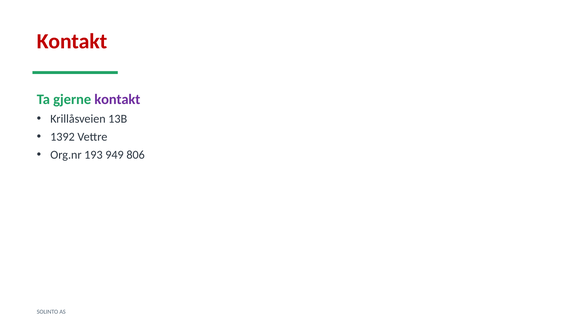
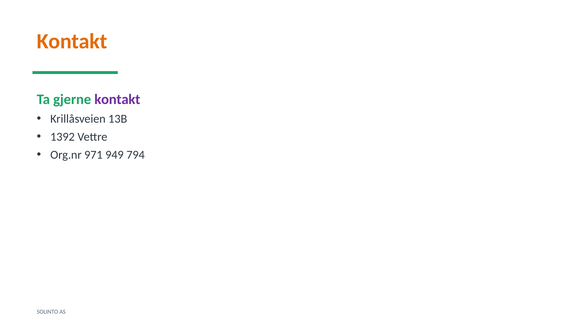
Kontakt colour: red -> orange (72, 41)
193: 193 -> 971 (93, 155)
806: 806 -> 794 (136, 155)
